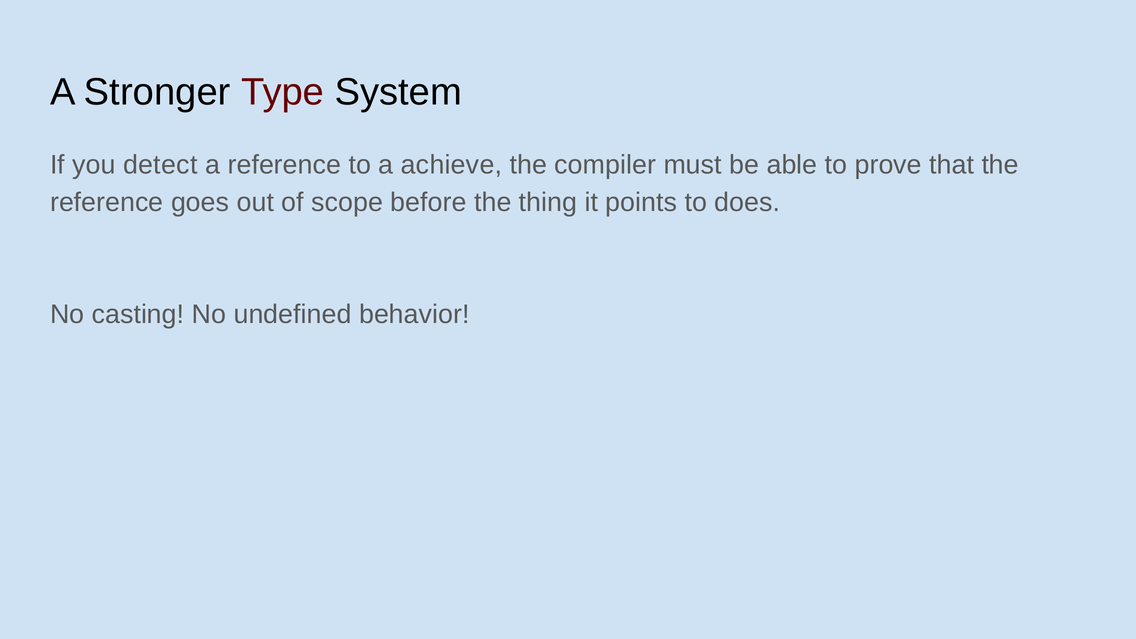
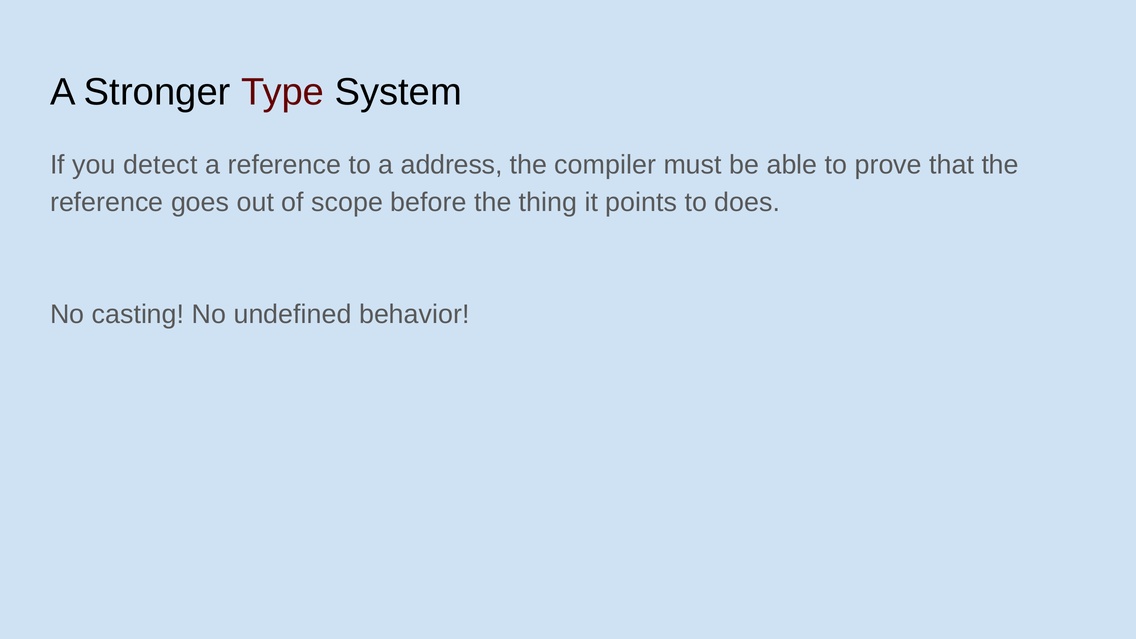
achieve: achieve -> address (452, 165)
